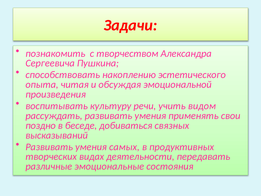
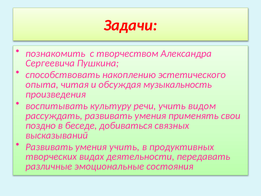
эмоциональной: эмоциональной -> музыкальность (178, 84)
умения самых: самых -> учить (124, 147)
